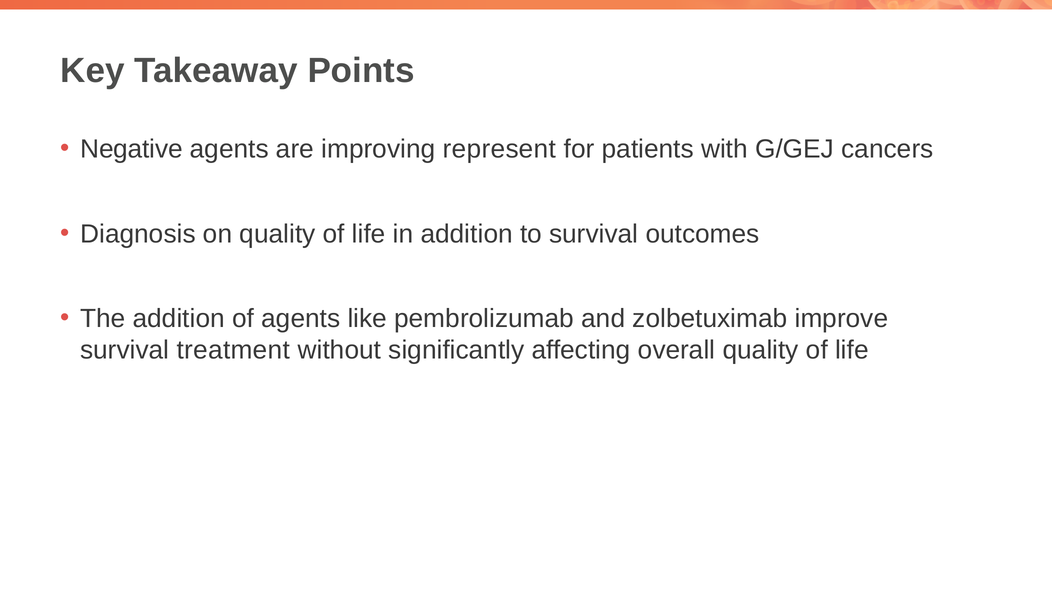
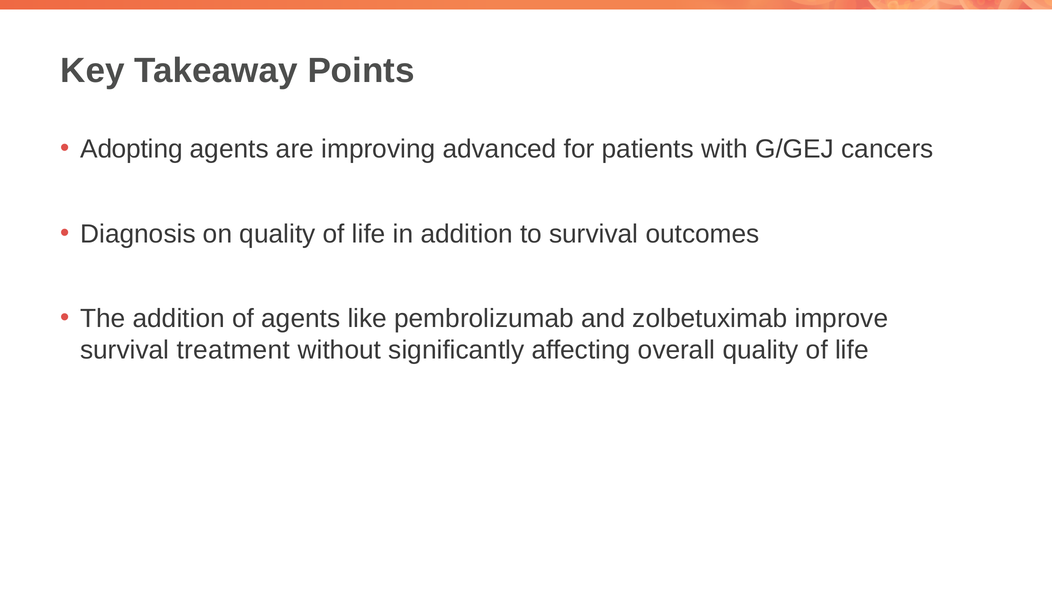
Negative: Negative -> Adopting (131, 149)
represent: represent -> advanced (500, 149)
